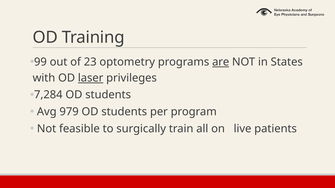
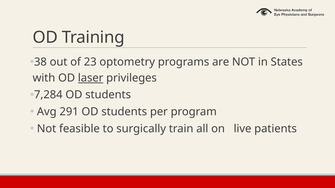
99: 99 -> 38 (40, 62)
are underline: present -> none (221, 62)
979: 979 -> 291 (69, 112)
